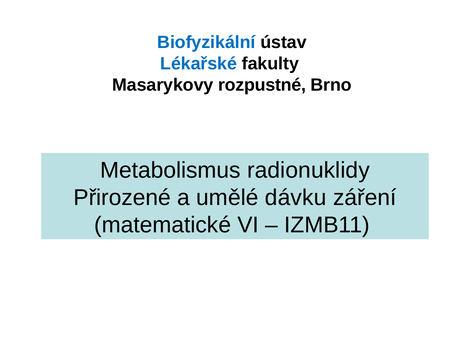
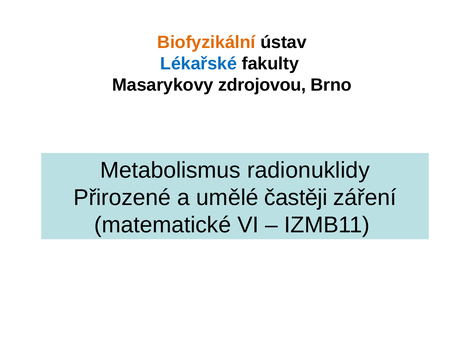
Biofyzikální colour: blue -> orange (206, 42)
rozpustné: rozpustné -> zdrojovou (262, 85)
dávku: dávku -> častěji (296, 198)
